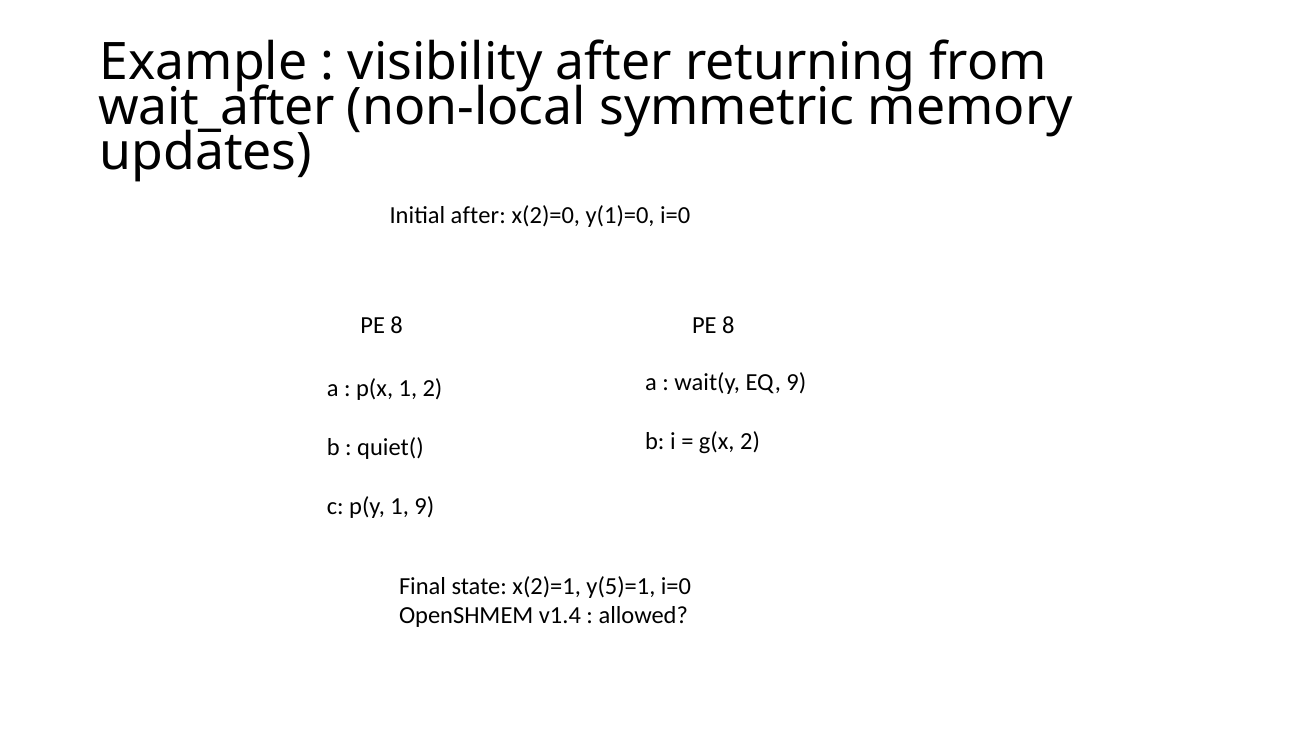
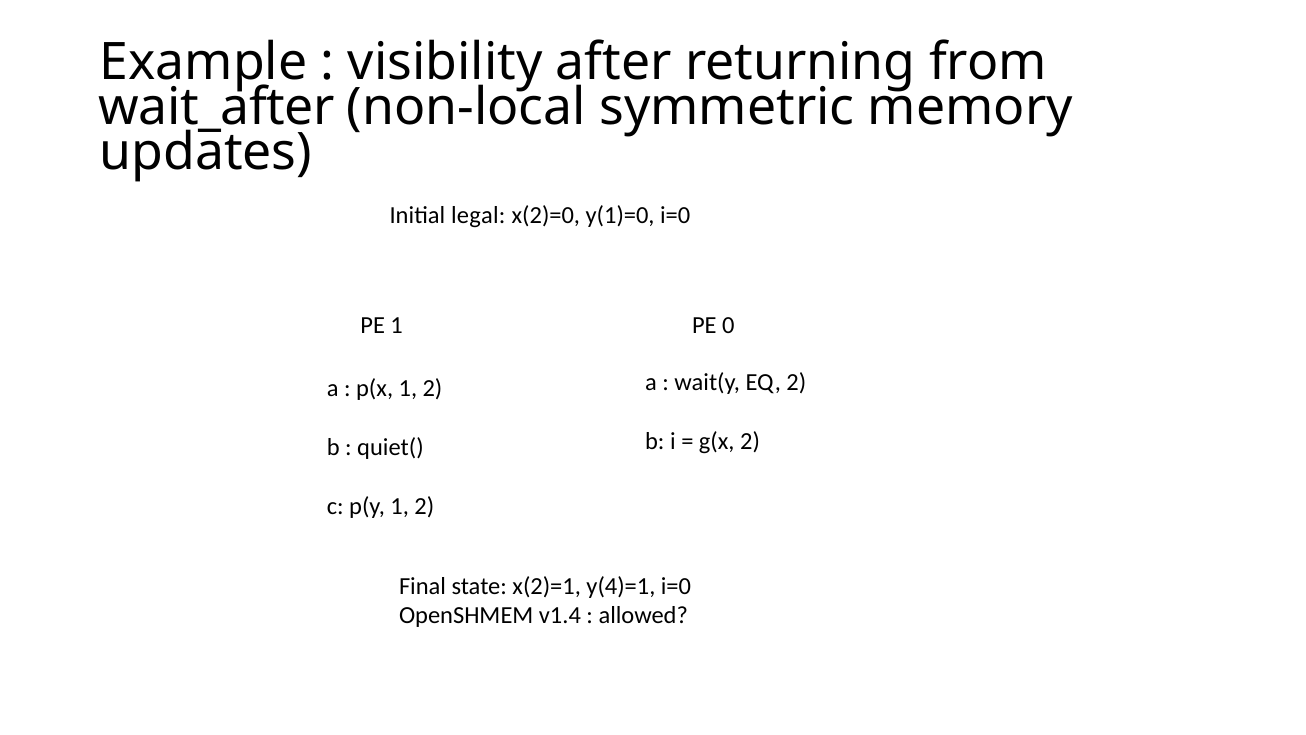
Initial after: after -> legal (478, 215)
8: 8 -> 1 (397, 326)
8: 8 -> 0 (728, 326)
EQ 9: 9 -> 2 (796, 383)
p(y 1 9: 9 -> 2 (424, 506)
y(5)=1: y(5)=1 -> y(4)=1 (621, 586)
